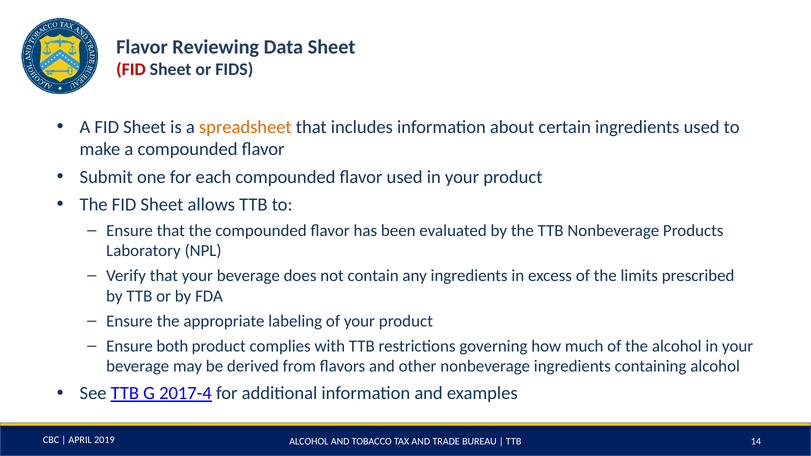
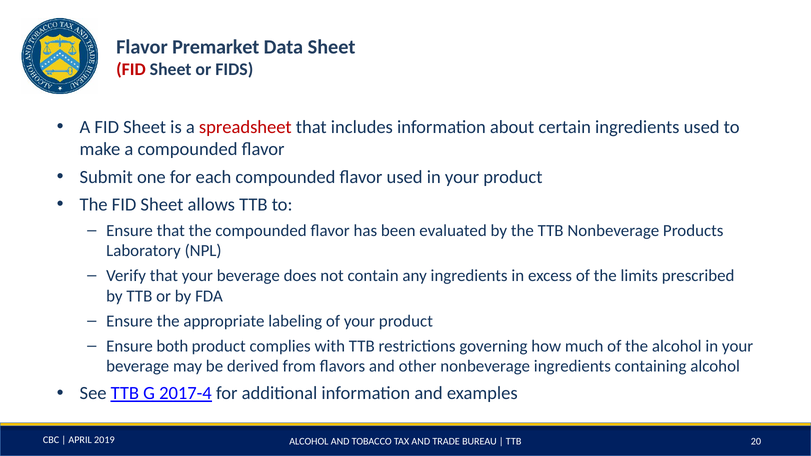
Reviewing: Reviewing -> Premarket (216, 47)
spreadsheet colour: orange -> red (245, 127)
14: 14 -> 20 (756, 442)
